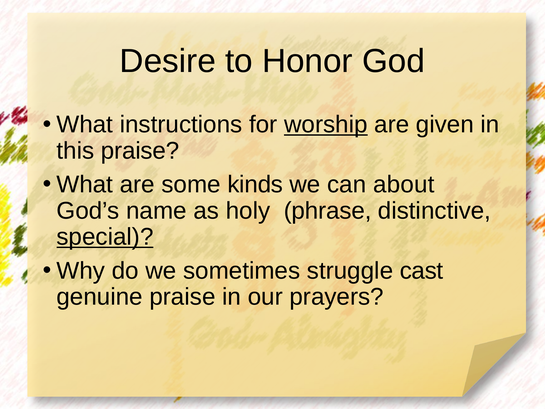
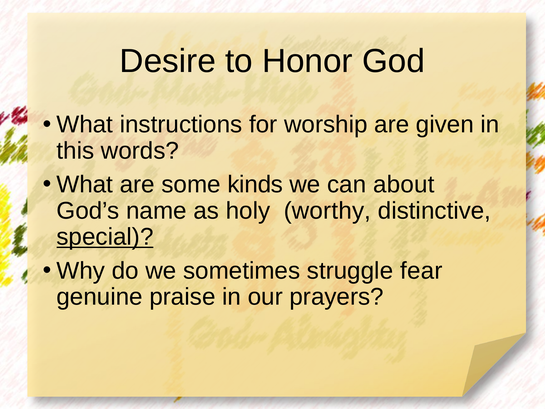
worship underline: present -> none (326, 124)
this praise: praise -> words (140, 151)
phrase: phrase -> worthy (327, 211)
cast: cast -> fear (421, 271)
